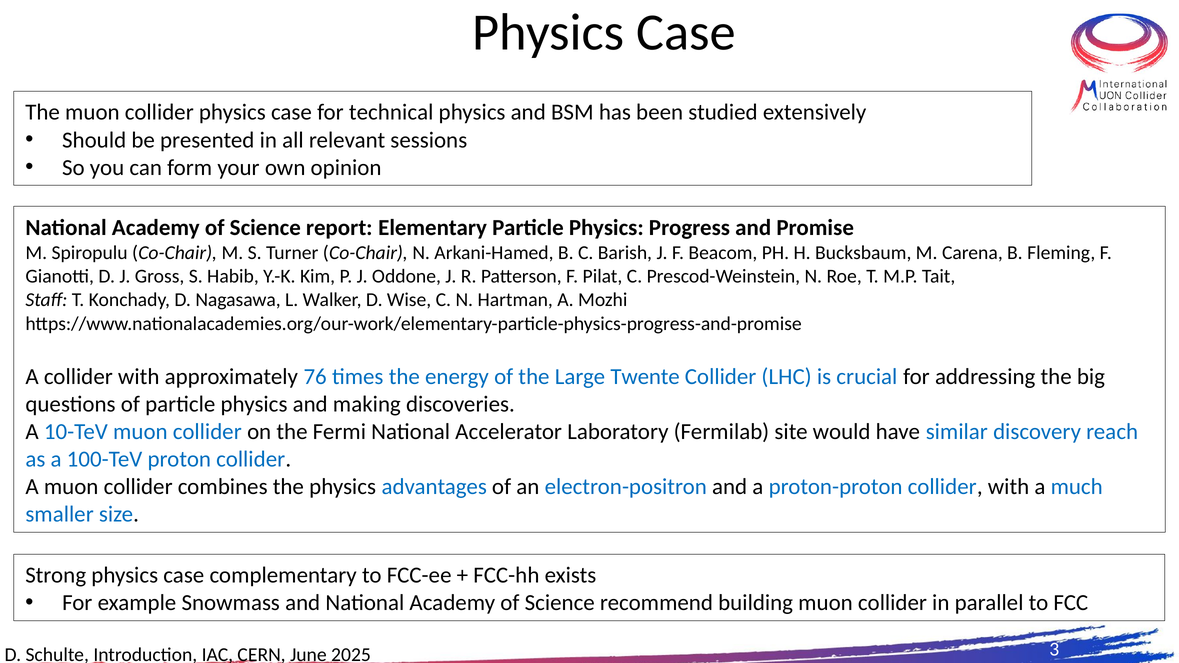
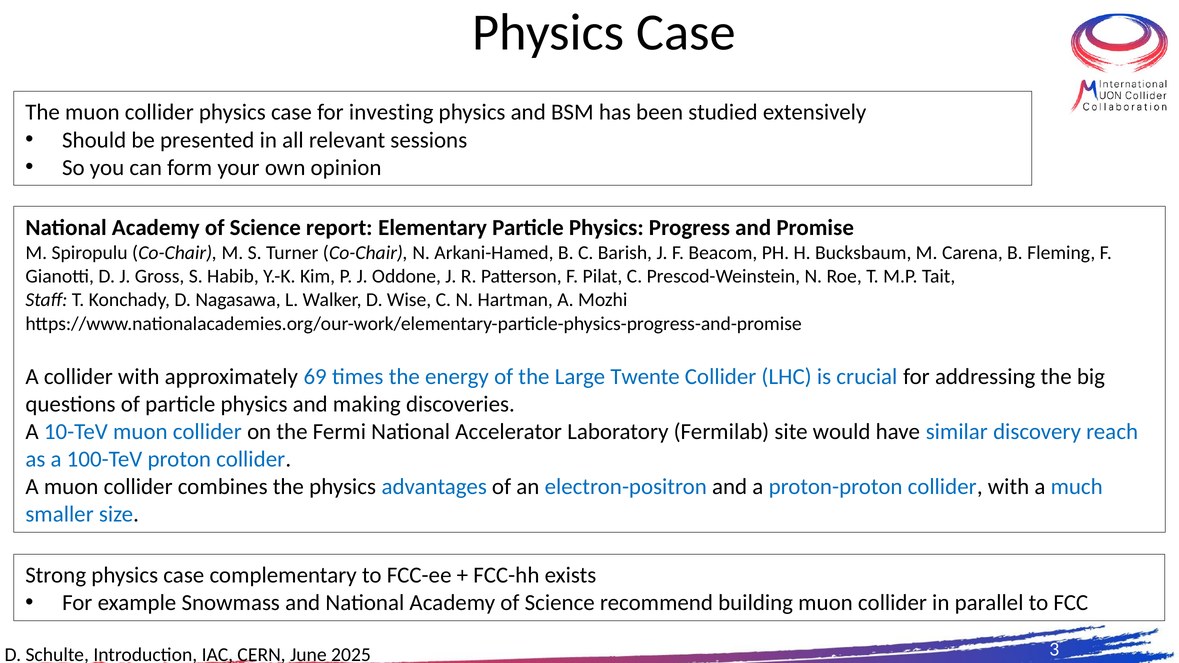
technical: technical -> investing (391, 112)
76: 76 -> 69 (315, 377)
